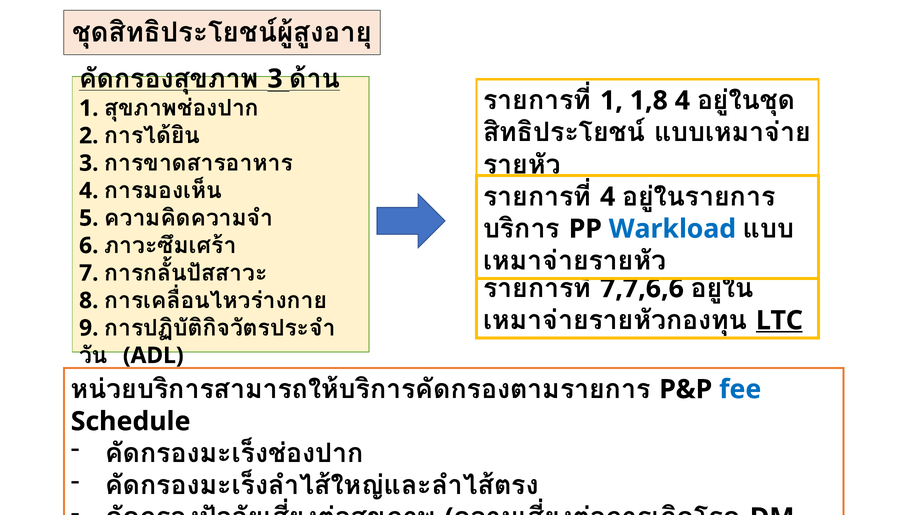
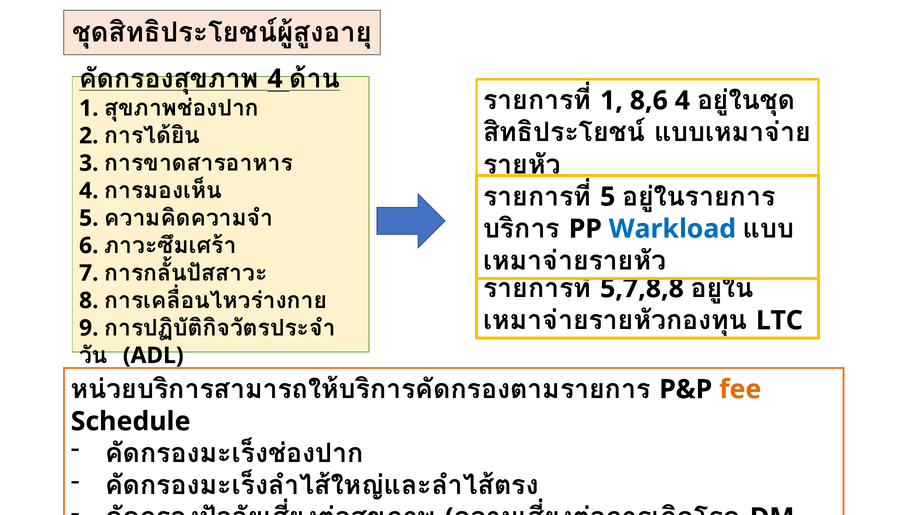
3: 3 -> 4 (275, 79)
1,8: 1,8 -> 8,6 (649, 101)
4: 4 -> 5 (608, 197)
7,7,6,6: 7,7,6,6 -> 5,7,8,8 (642, 289)
LTC underline: present -> none (779, 321)
fee colour: blue -> orange (740, 390)
